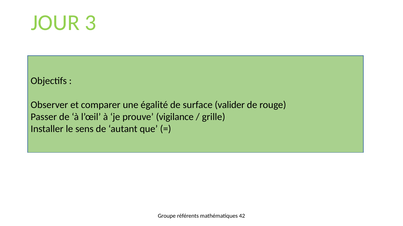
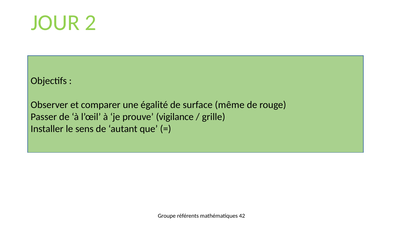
3: 3 -> 2 (91, 23)
valider: valider -> même (230, 105)
